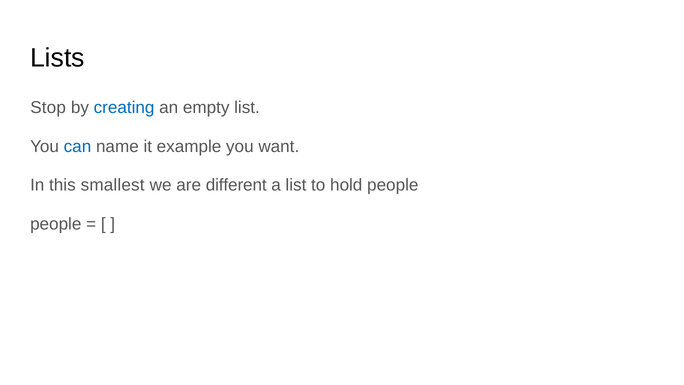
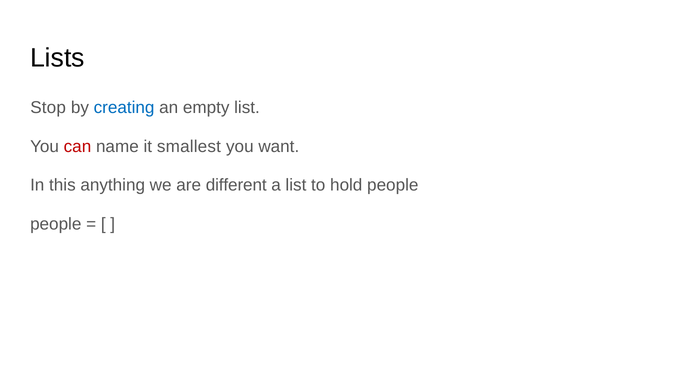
can colour: blue -> red (77, 146)
example: example -> smallest (189, 146)
smallest: smallest -> anything (113, 185)
